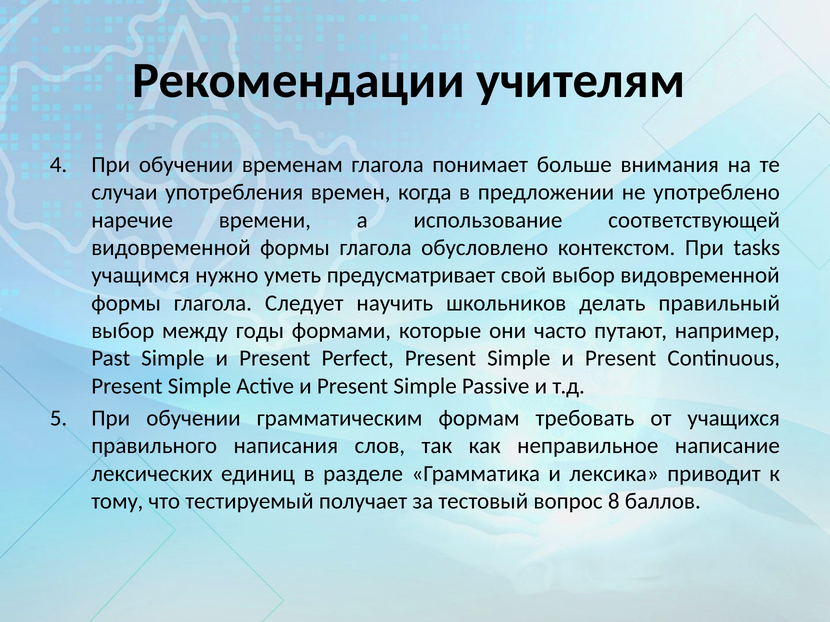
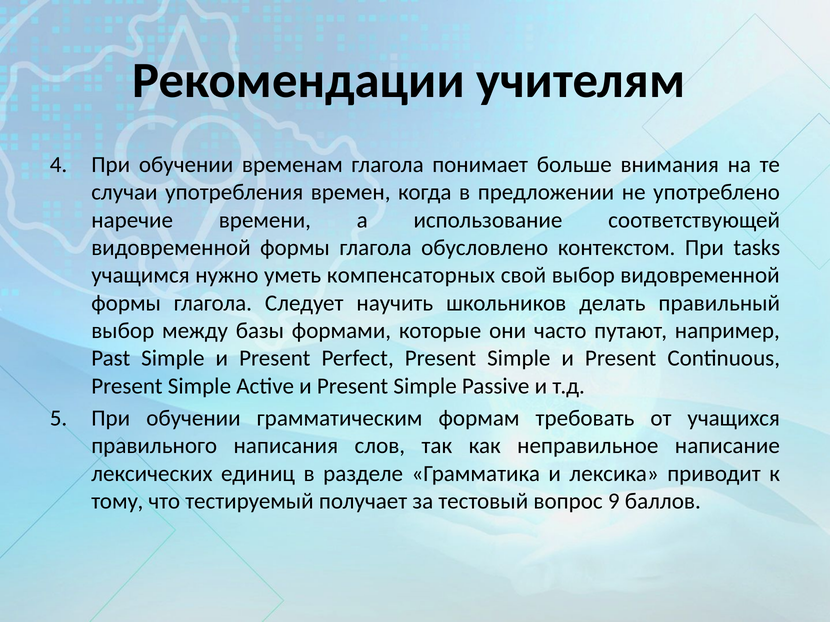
предусматривает: предусматривает -> компенсаторных (411, 276)
годы: годы -> базы (260, 331)
8: 8 -> 9 (614, 502)
